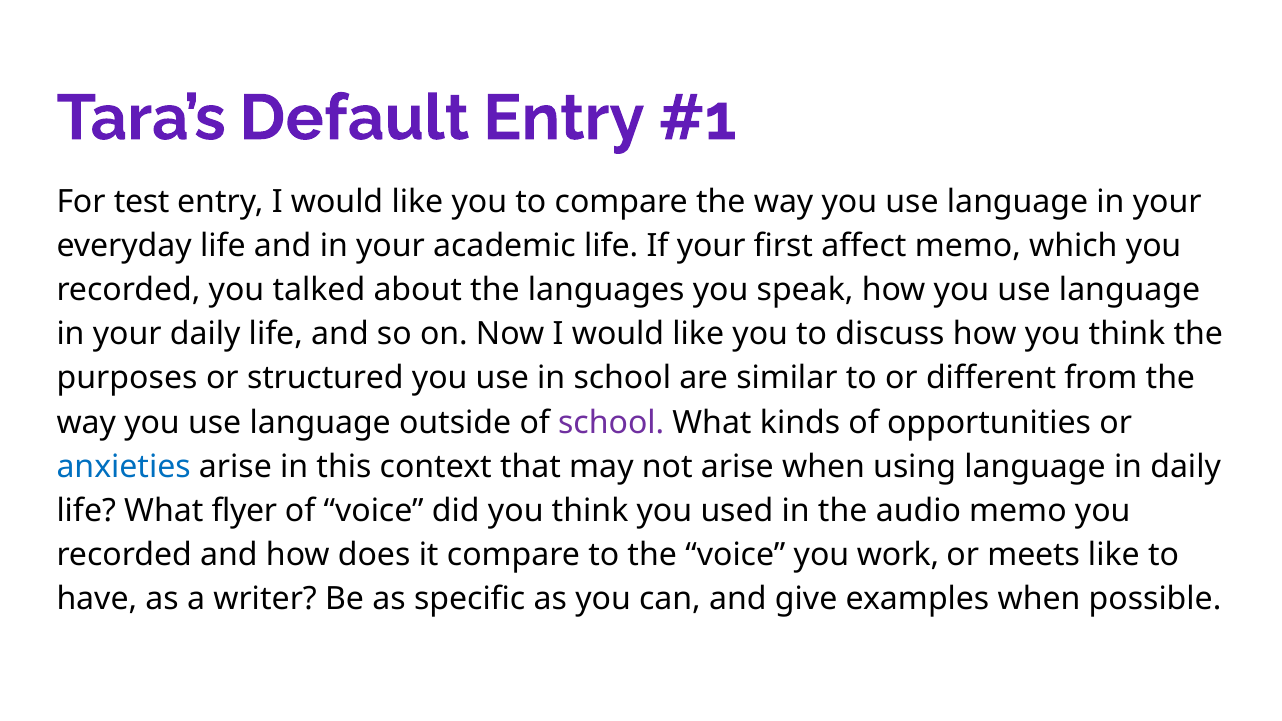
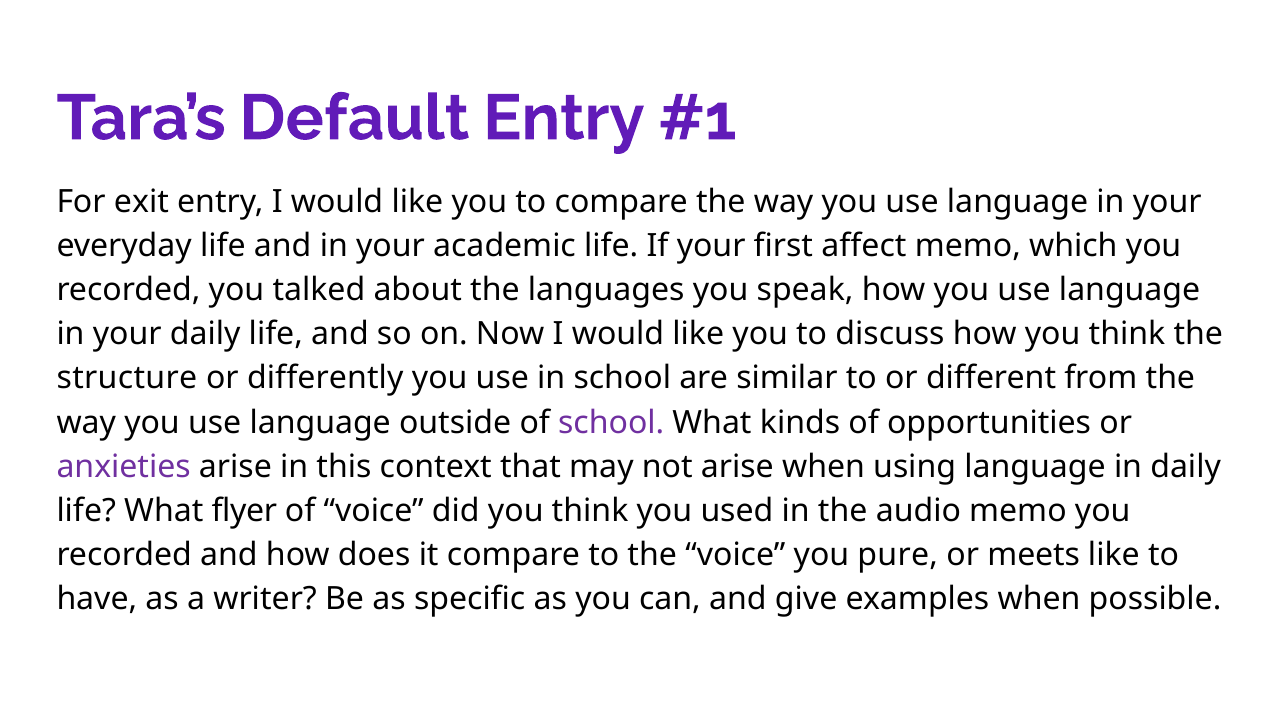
test: test -> exit (141, 202)
purposes: purposes -> structure (127, 378)
structured: structured -> differently (325, 378)
anxieties colour: blue -> purple (124, 467)
work: work -> pure (898, 555)
